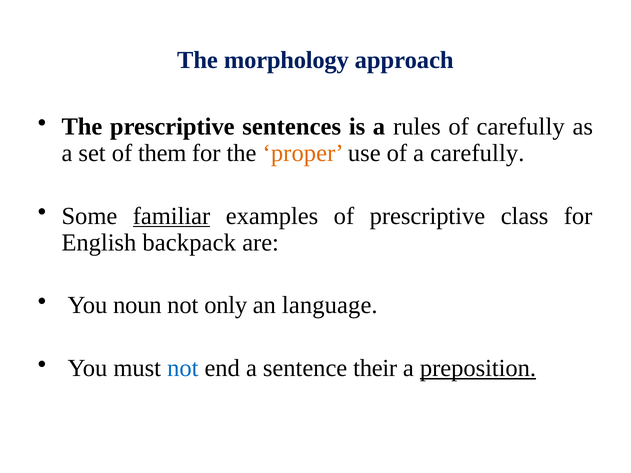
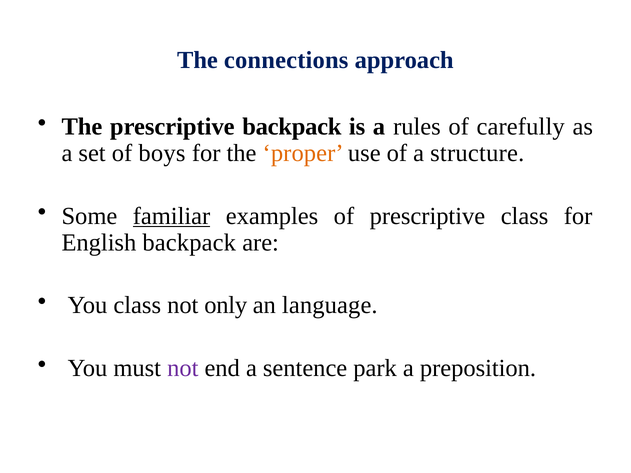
morphology: morphology -> connections (286, 60)
prescriptive sentences: sentences -> backpack (292, 127)
them: them -> boys (162, 153)
a carefully: carefully -> structure (477, 153)
You noun: noun -> class (137, 305)
not colour: blue -> purple (183, 368)
their: their -> park (375, 368)
preposition underline: present -> none (478, 368)
